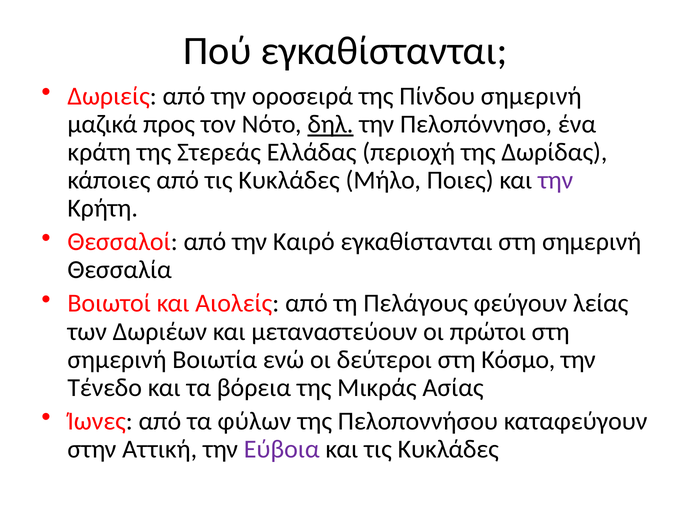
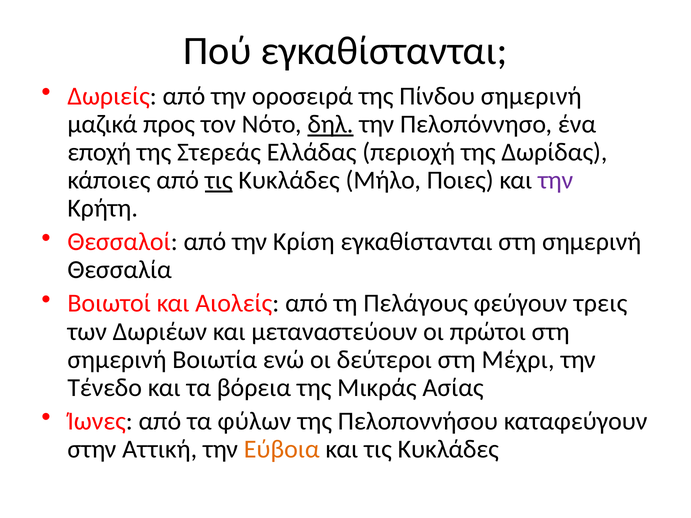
κράτη: κράτη -> εποχή (99, 152)
τις underline: none -> present (219, 180)
Καιρό: Καιρό -> Κρίση (304, 242)
λείας: λείας -> τρεις (600, 304)
Κόσμο: Κόσμο -> Μέχρι (518, 360)
Εύβοια colour: purple -> orange (282, 449)
